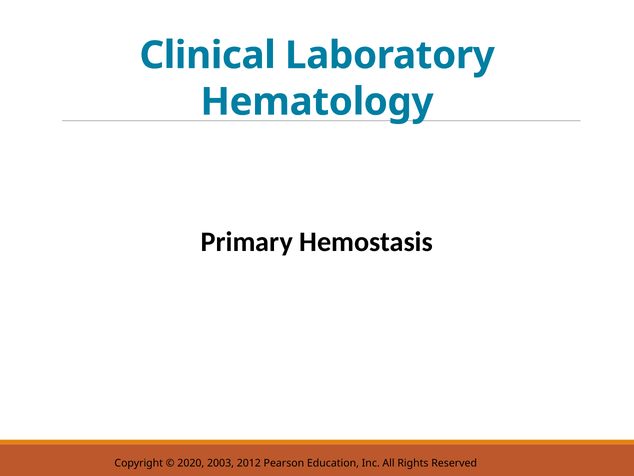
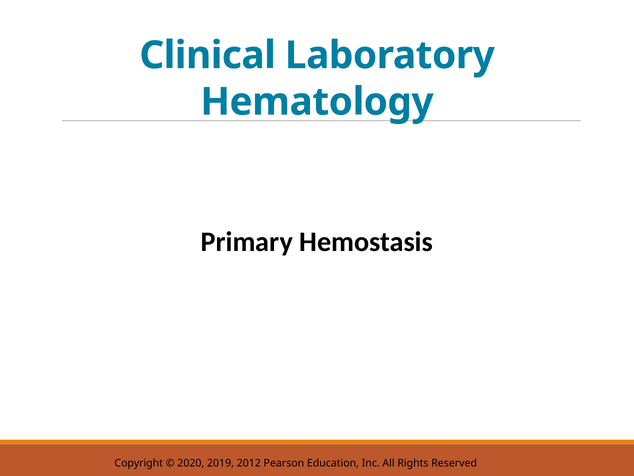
2003: 2003 -> 2019 (221, 463)
